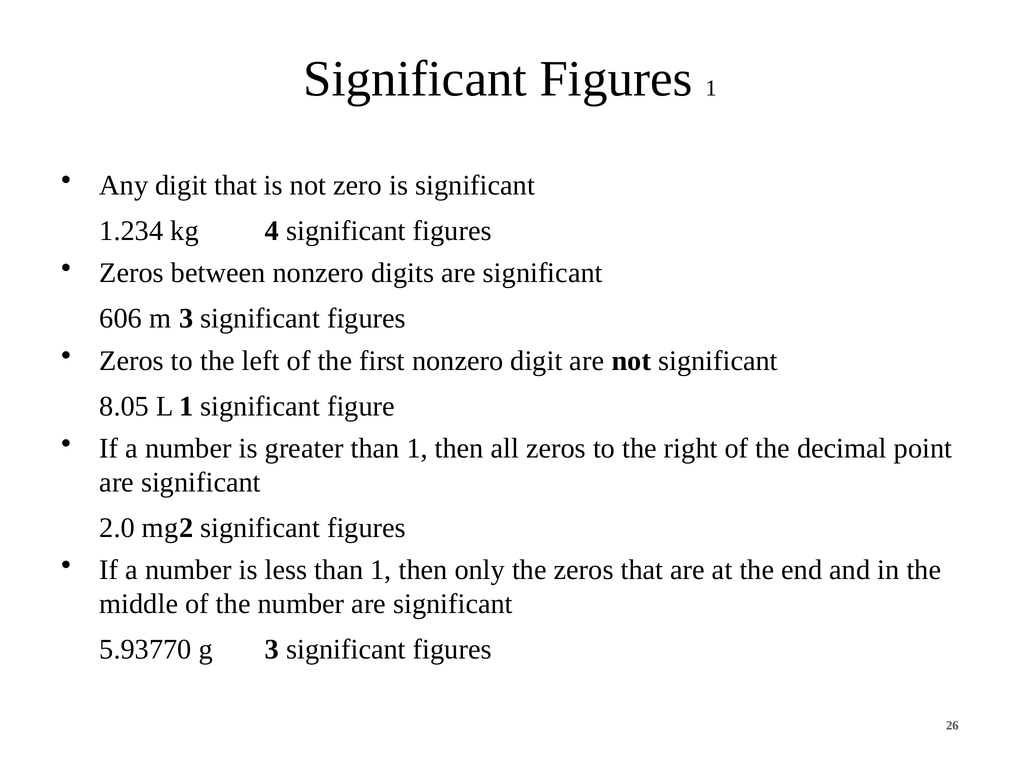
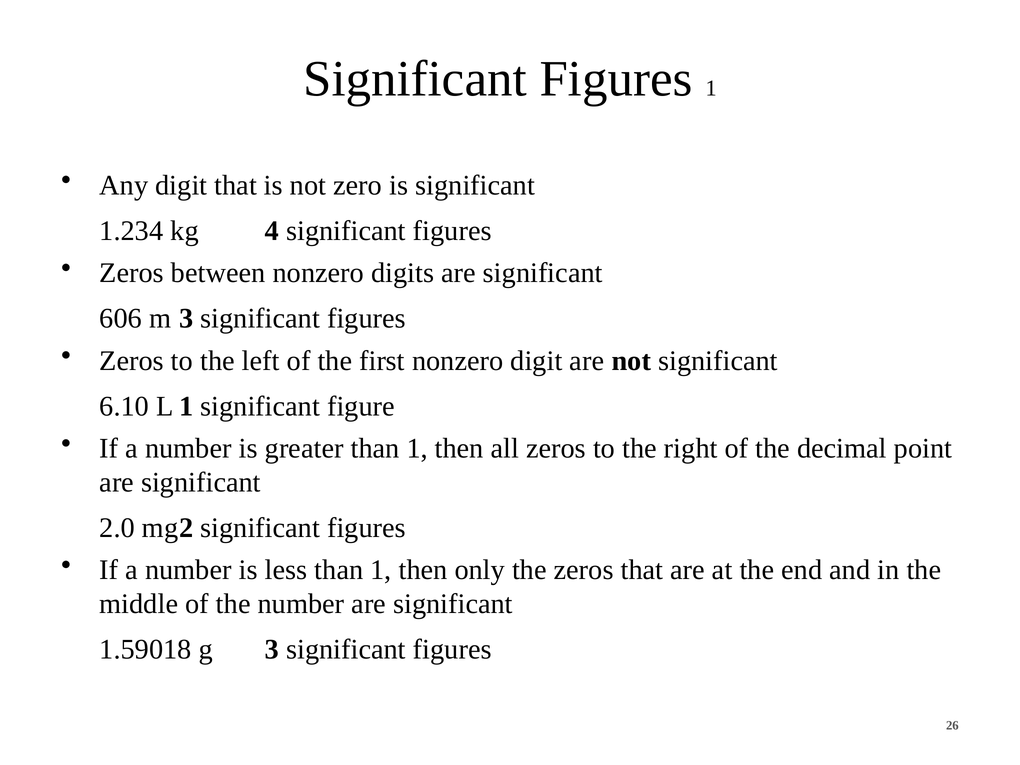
8.05: 8.05 -> 6.10 (124, 406)
5.93770: 5.93770 -> 1.59018 (146, 650)
